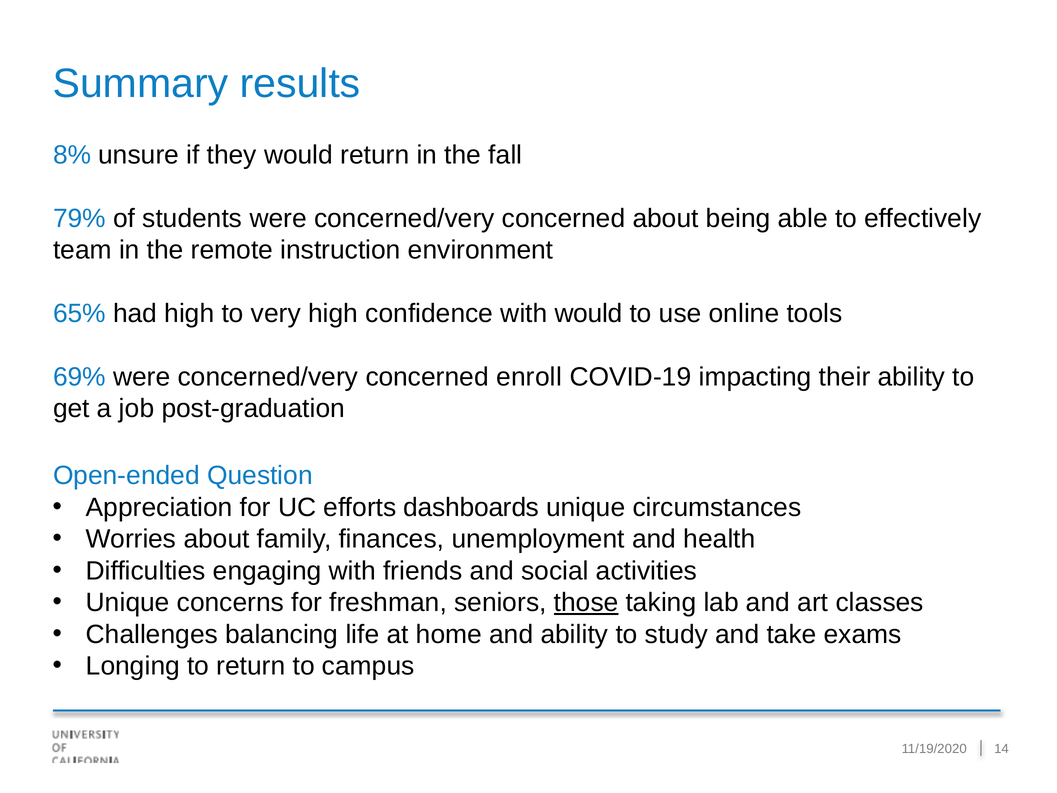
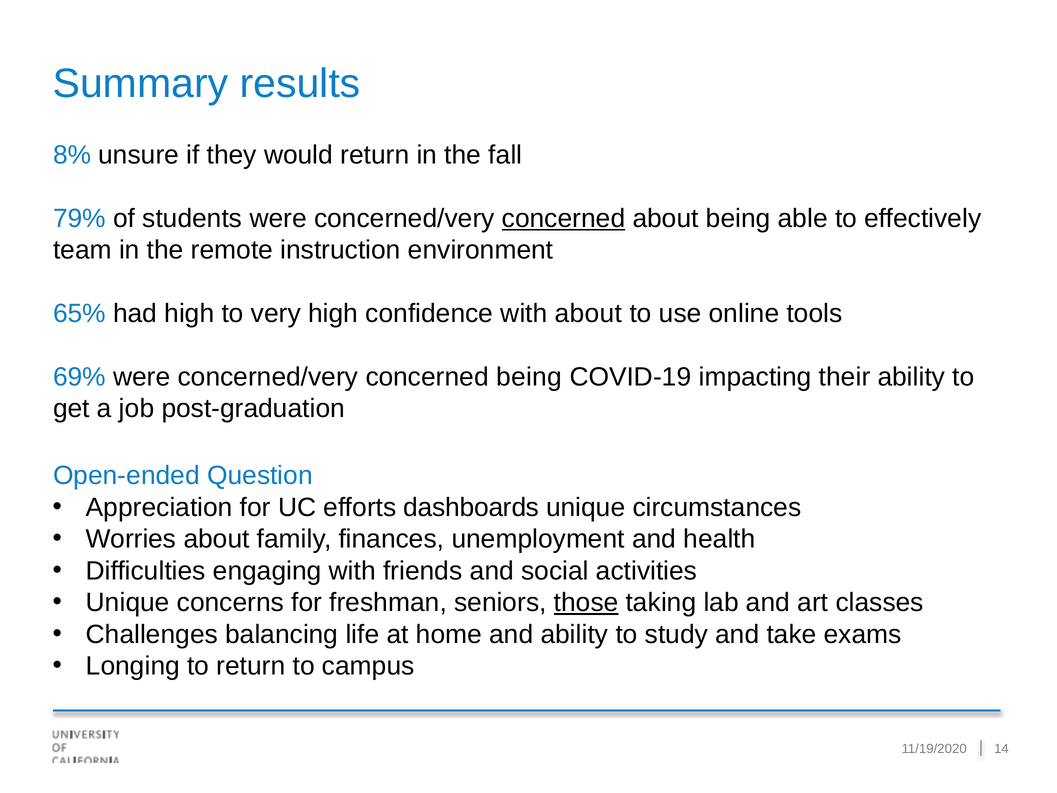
concerned underline: none -> present (564, 218)
with would: would -> about (588, 313)
concerned enroll: enroll -> being (529, 377)
